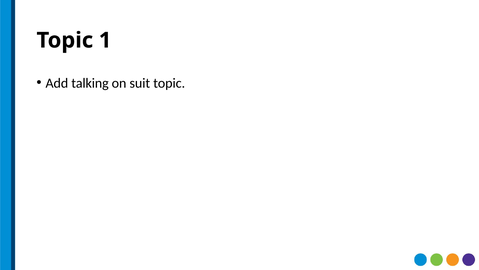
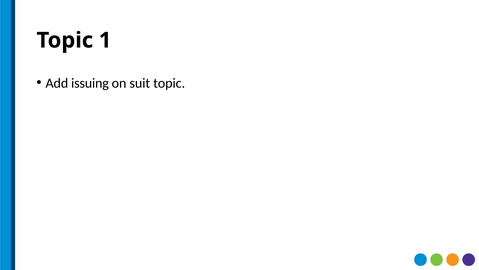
talking: talking -> issuing (90, 83)
